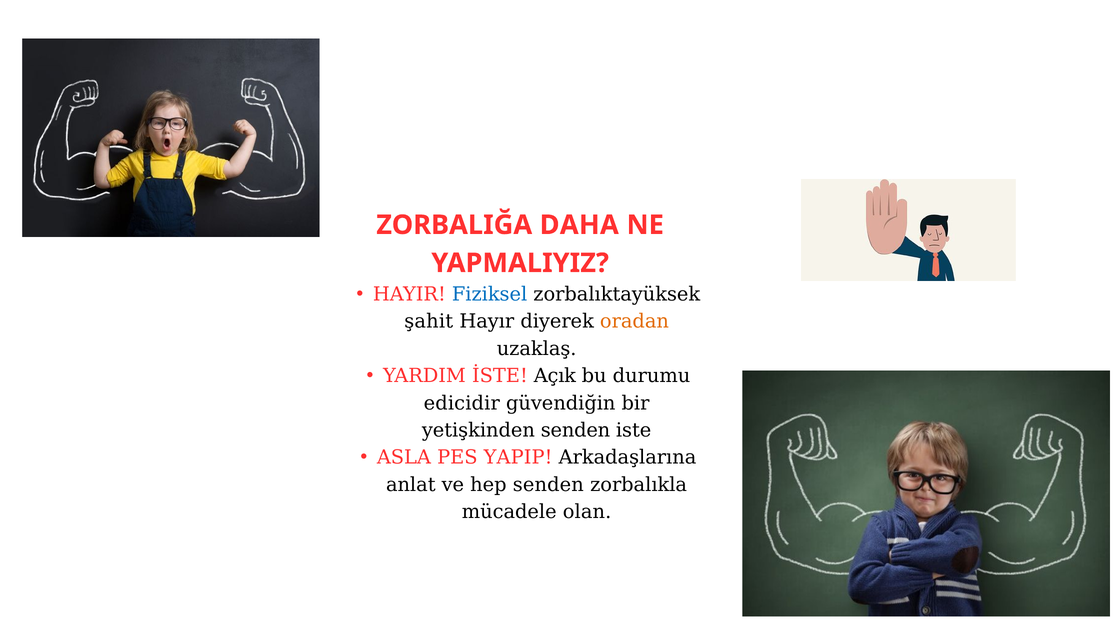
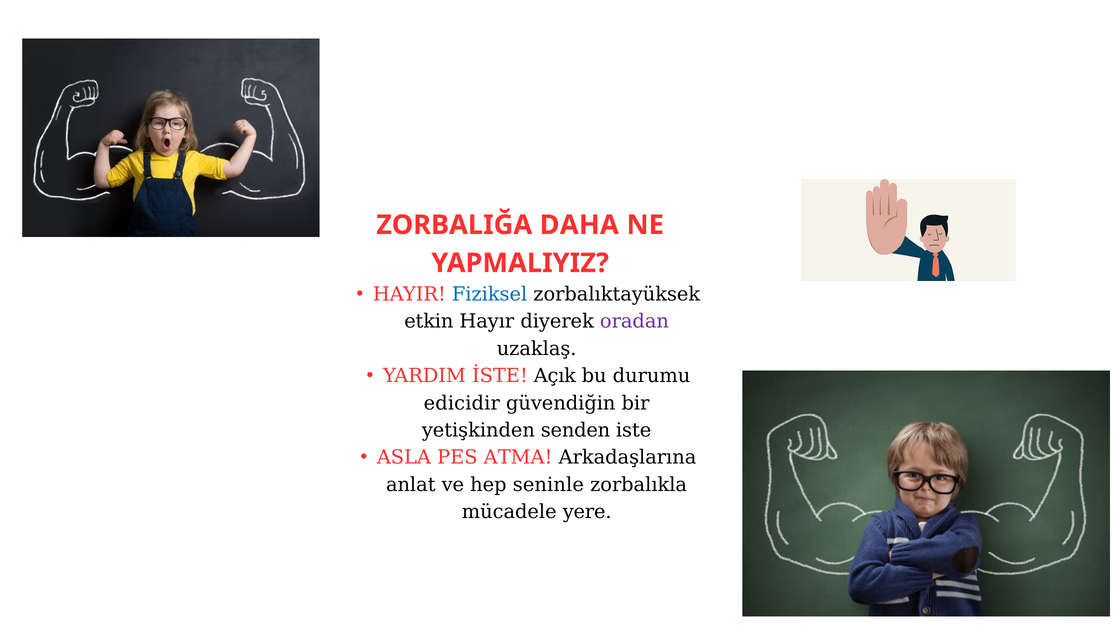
şahit: şahit -> etkin (429, 322)
oradan colour: orange -> purple (634, 322)
YAPIP: YAPIP -> ATMA (518, 457)
hep senden: senden -> seninle (548, 485)
olan: olan -> yere (587, 512)
